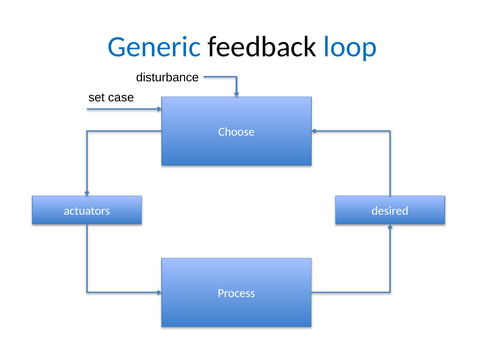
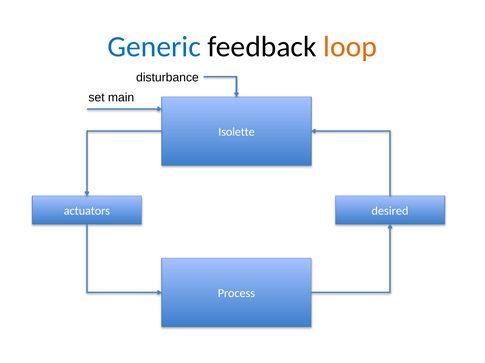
loop colour: blue -> orange (350, 47)
case: case -> main (121, 98)
Choose: Choose -> Isolette (237, 132)
